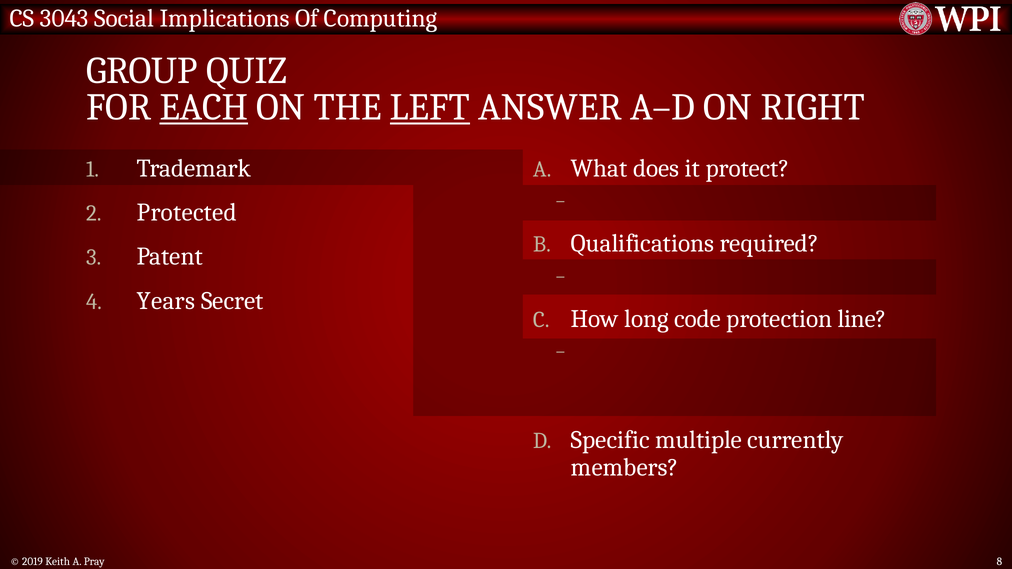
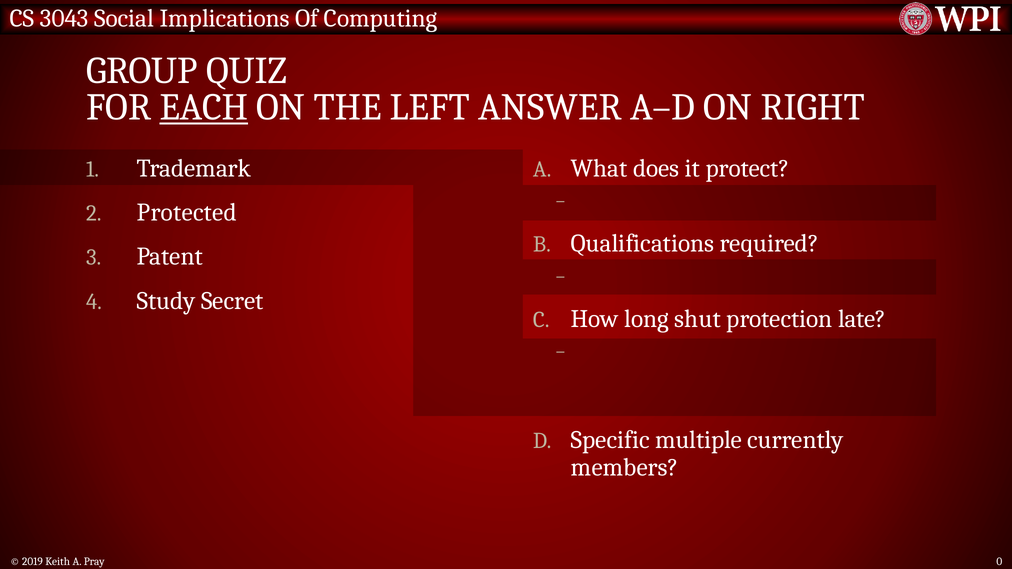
LEFT underline: present -> none (430, 107)
Years: Years -> Study (166, 301)
code: code -> shut (698, 319)
line: line -> late (862, 319)
8: 8 -> 0 (999, 562)
